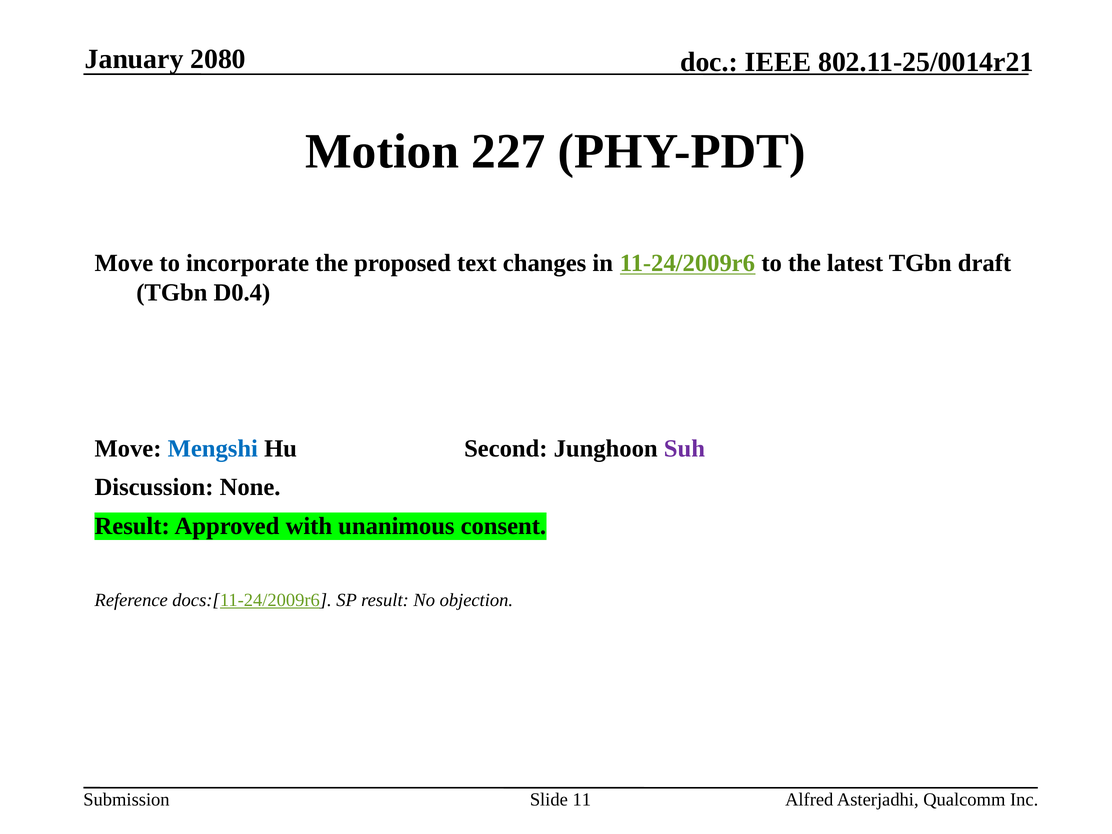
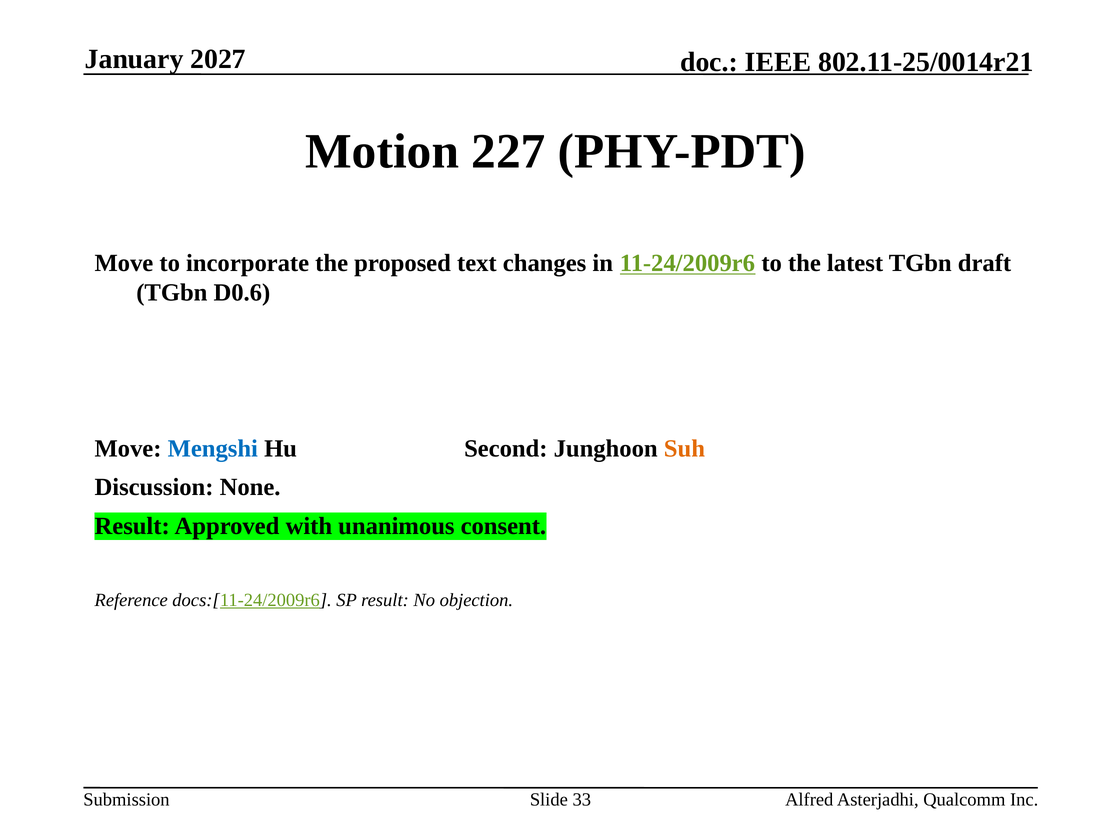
2080: 2080 -> 2027 (218, 59)
D0.4: D0.4 -> D0.6 (242, 293)
Suh colour: purple -> orange (684, 448)
11: 11 -> 33 (582, 800)
